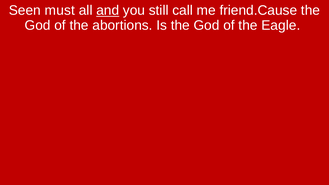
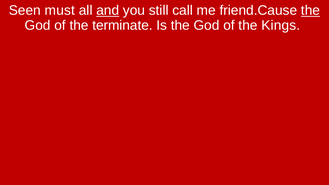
the underline: none -> present (310, 10)
abortions: abortions -> terminate (122, 25)
Eagle: Eagle -> Kings (281, 25)
